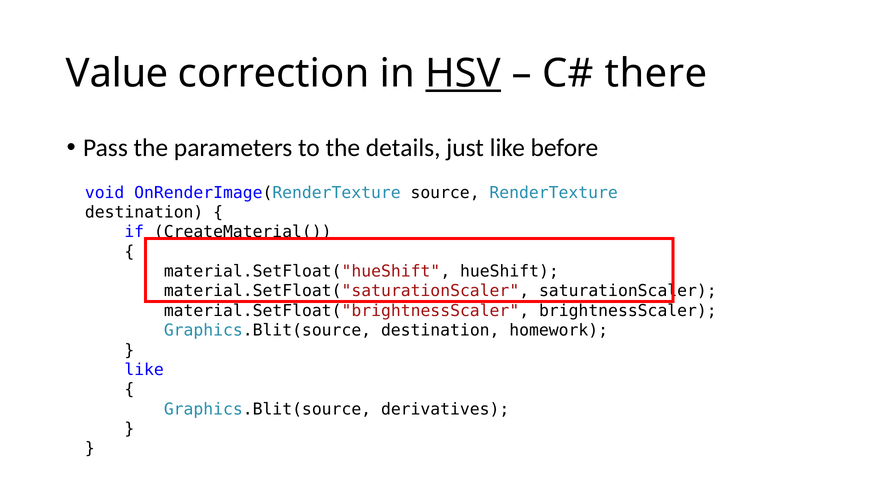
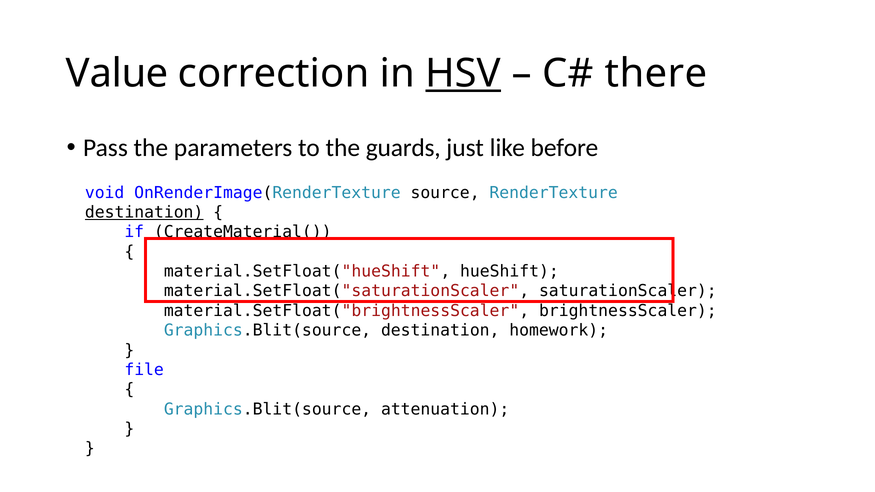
details: details -> guards (403, 148)
destination underline: none -> present (144, 212)
like: like -> file (144, 370)
derivatives: derivatives -> attenuation (445, 409)
